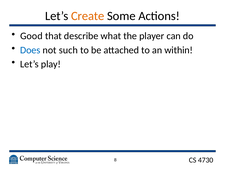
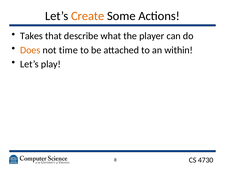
Good: Good -> Takes (31, 36)
Does colour: blue -> orange (30, 50)
such: such -> time (68, 50)
